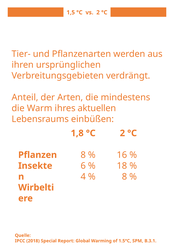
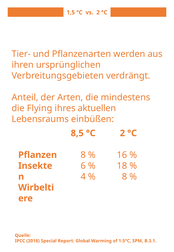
Warm: Warm -> Flying (40, 108)
1,8: 1,8 -> 8,5 (77, 133)
